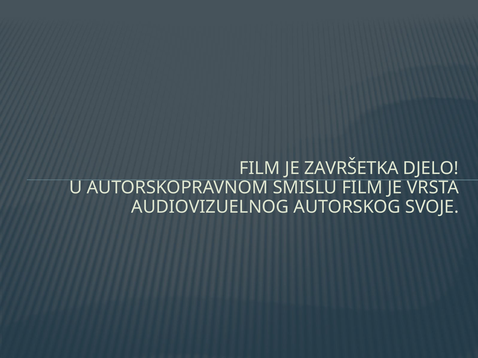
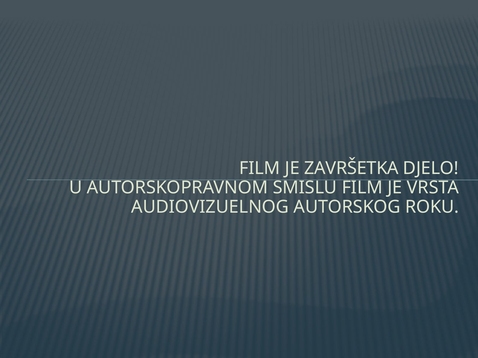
SVOJE: SVOJE -> ROKU (432, 207)
